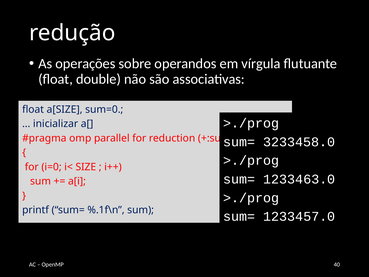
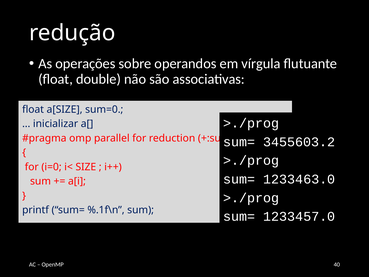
3233458.0: 3233458.0 -> 3455603.2 (299, 142)
